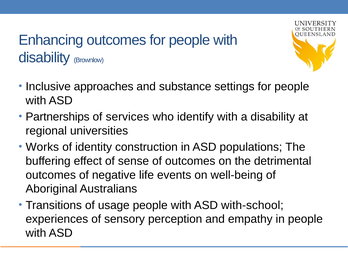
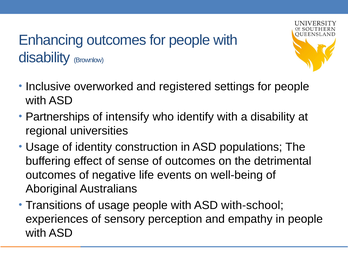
approaches: approaches -> overworked (104, 87)
substance: substance -> registered (185, 87)
services: services -> intensify (127, 117)
Works: Works -> Usage (42, 147)
